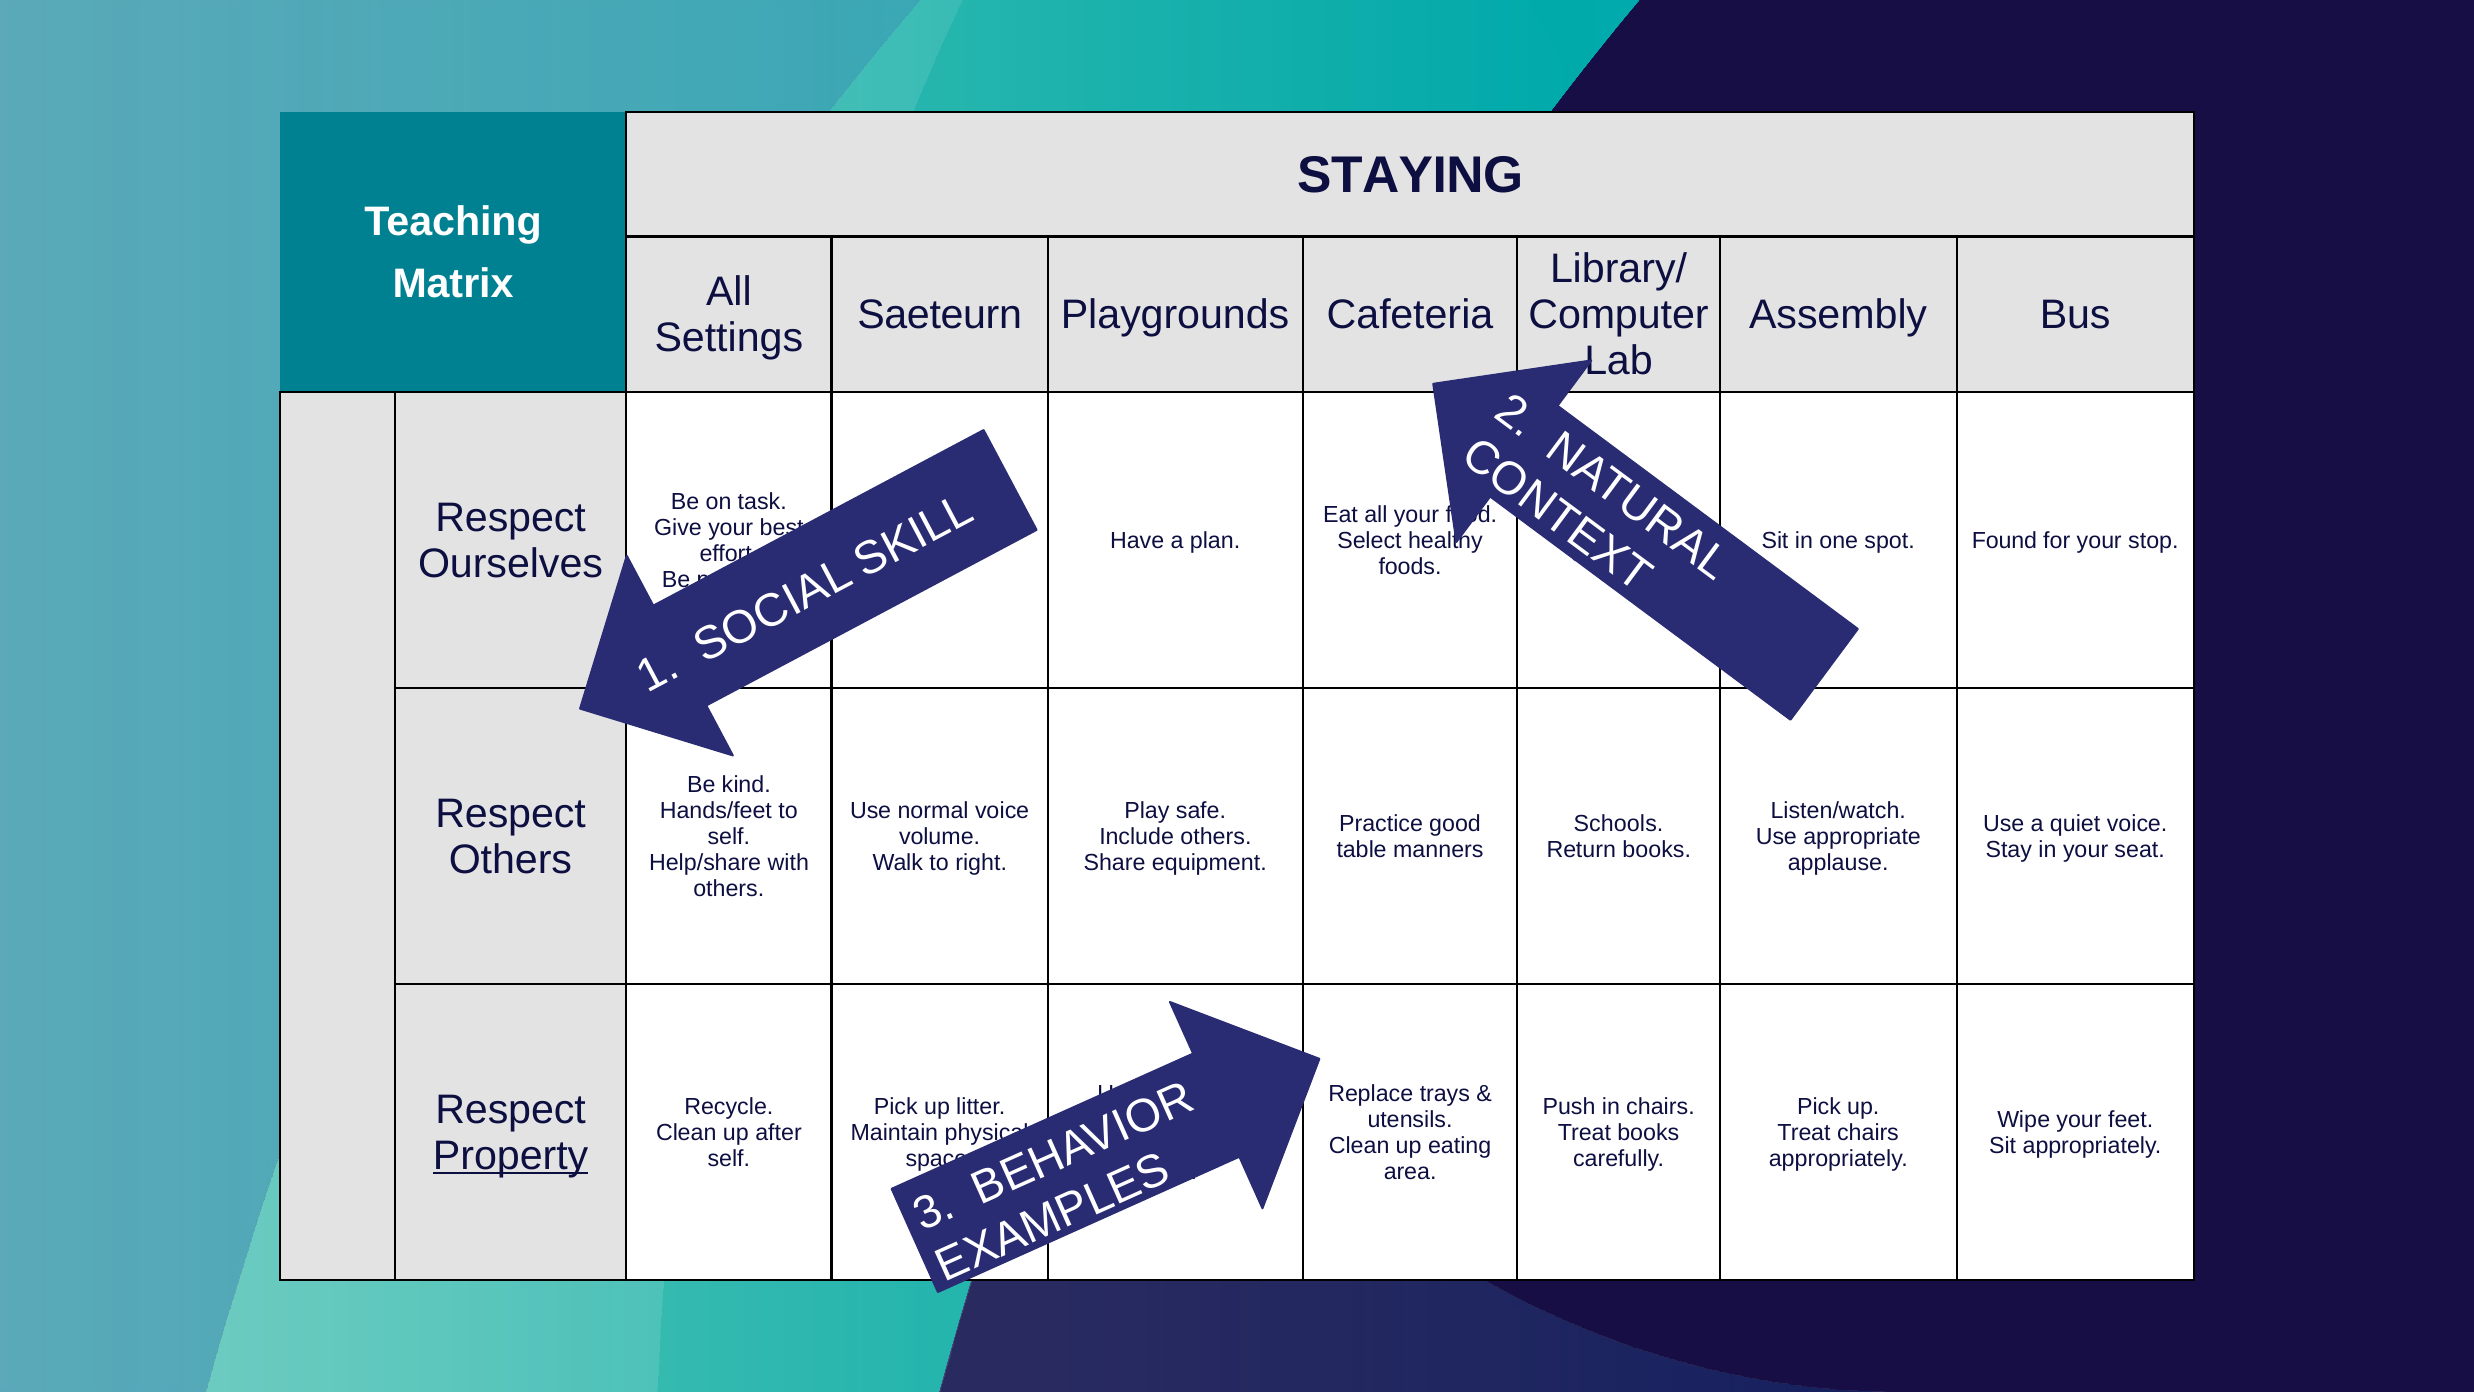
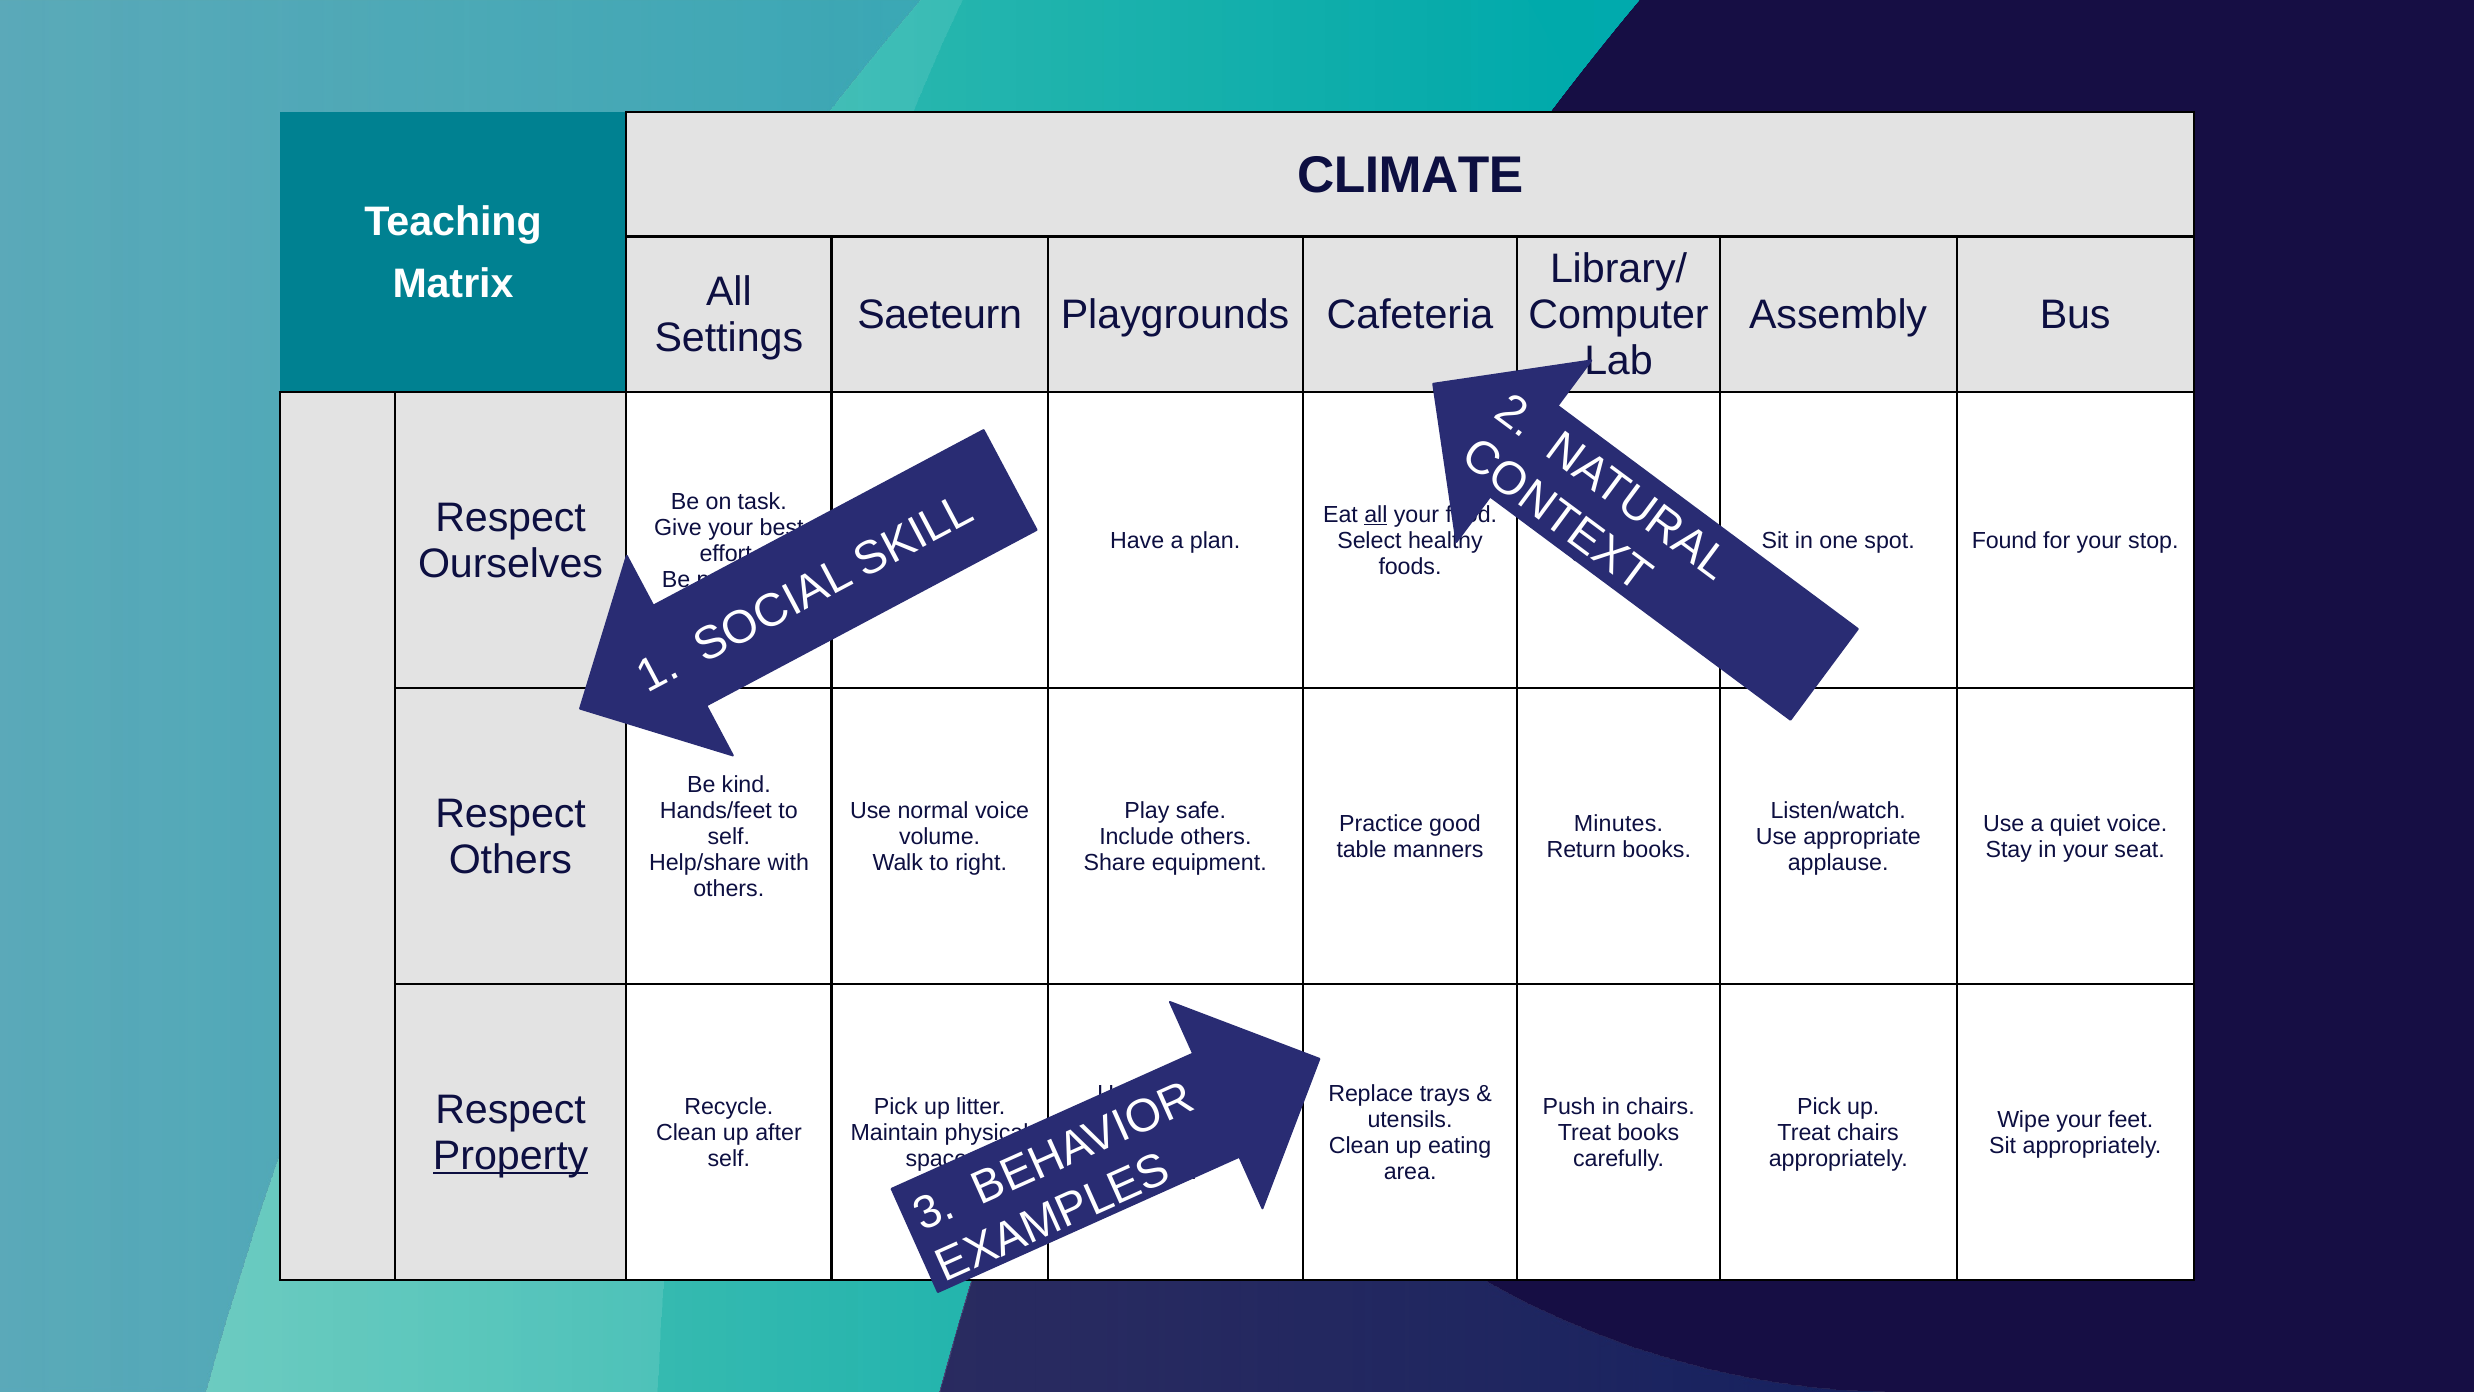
STAYING: STAYING -> CLIMATE (1410, 175)
all underline: none -> present (1376, 514)
Schools: Schools -> Minutes (1618, 823)
